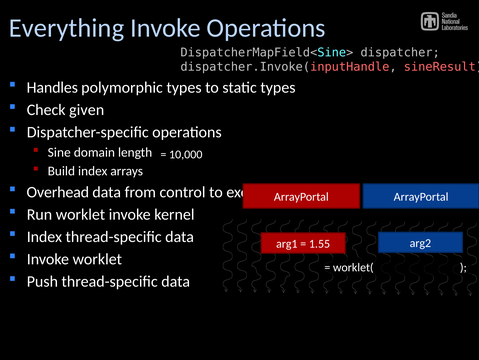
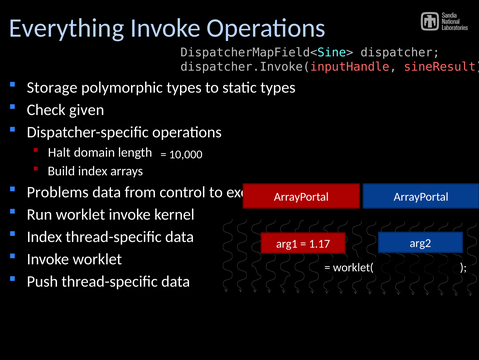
Handles: Handles -> Storage (52, 87)
Sine: Sine -> Halt (59, 152)
Overhead: Overhead -> Problems (58, 192)
1.55: 1.55 -> 1.17 (320, 243)
